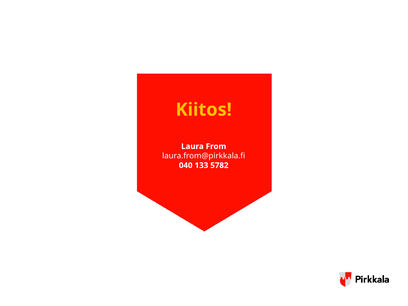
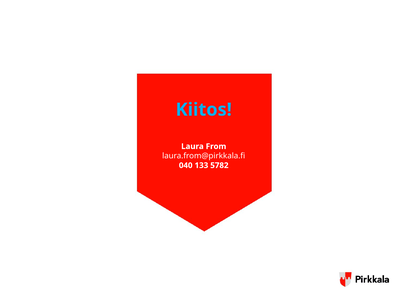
Kiitos colour: yellow -> light blue (204, 110)
